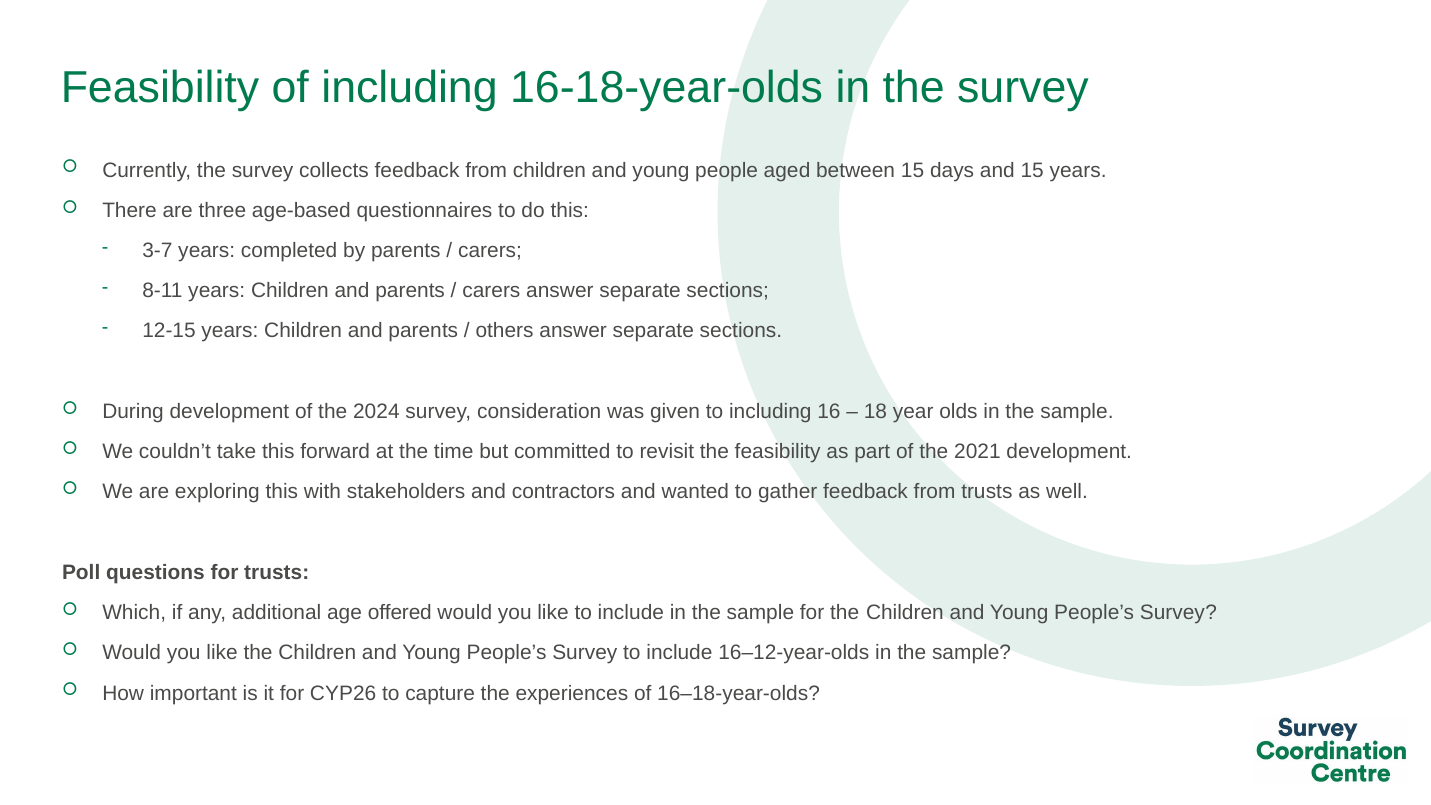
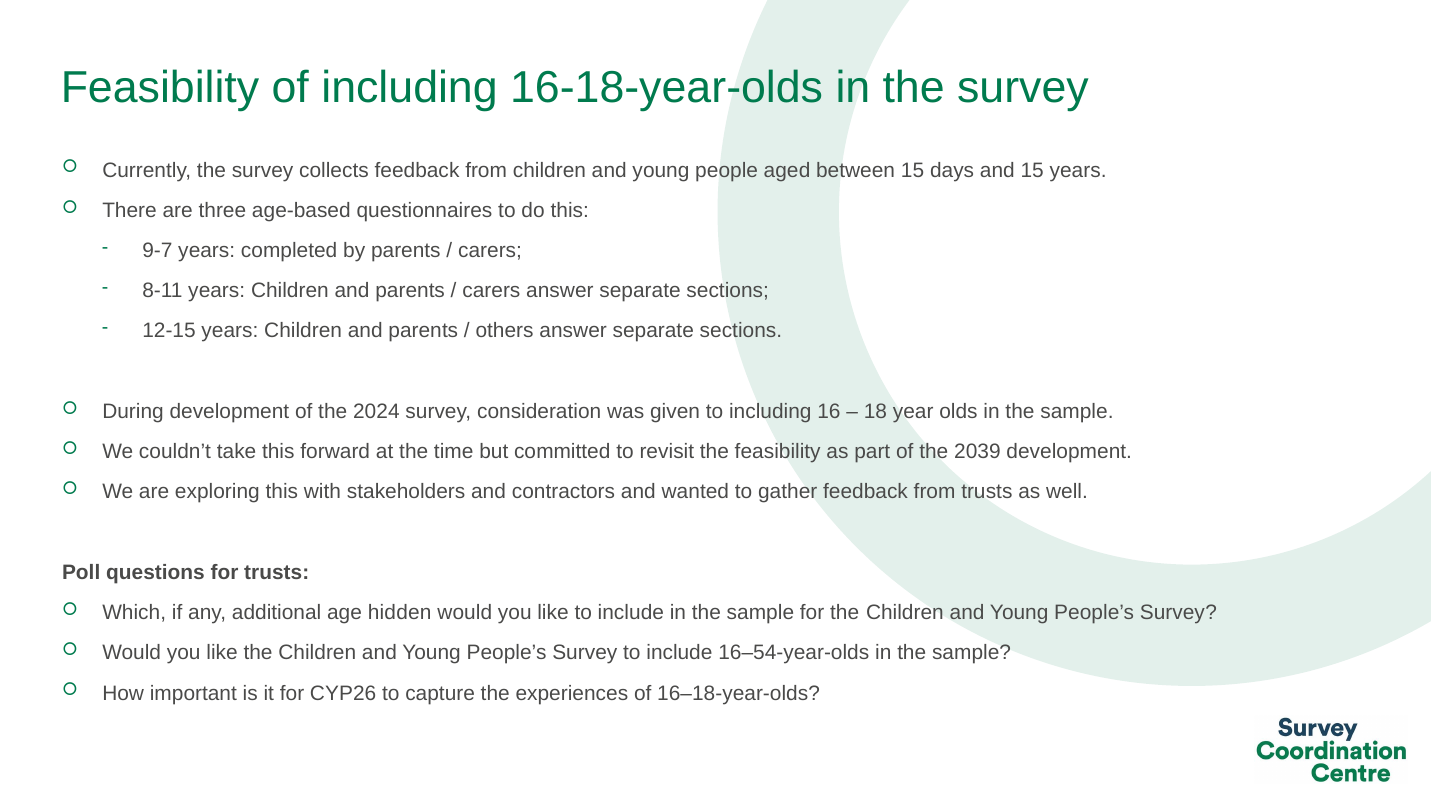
3-7: 3-7 -> 9-7 (157, 251)
2021: 2021 -> 2039 (977, 452)
offered: offered -> hidden (400, 613)
16–12‑year‑olds: 16–12‑year‑olds -> 16–54‑year‑olds (794, 653)
